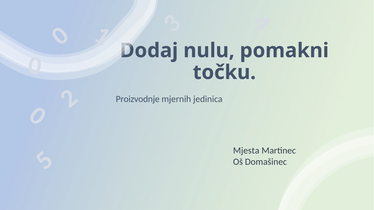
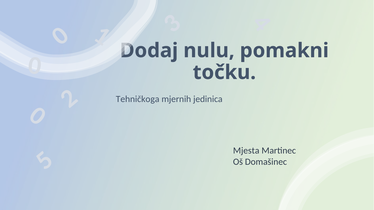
Proizvodnje: Proizvodnje -> Tehničkoga (138, 99)
